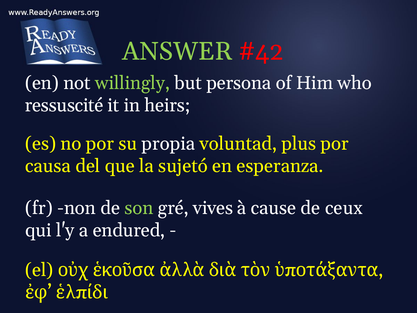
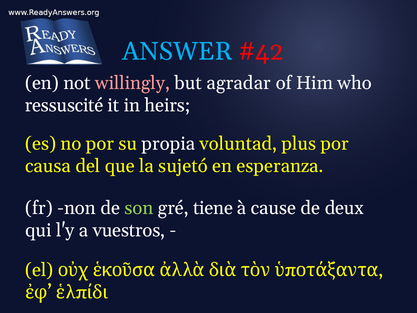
ANSWER colour: light green -> light blue (177, 51)
willingly colour: light green -> pink (133, 83)
persona: persona -> agradar (239, 83)
vives: vives -> tiene (213, 208)
ceux: ceux -> deux (344, 208)
endured: endured -> vuestros (129, 230)
